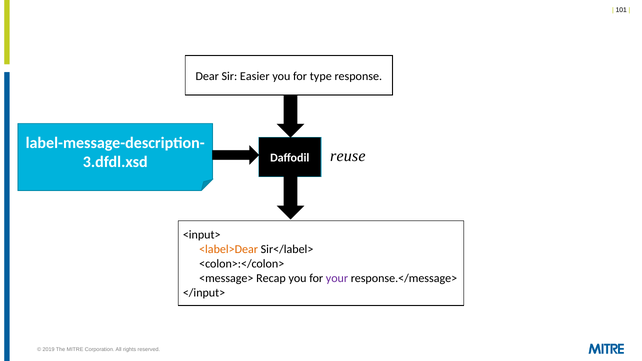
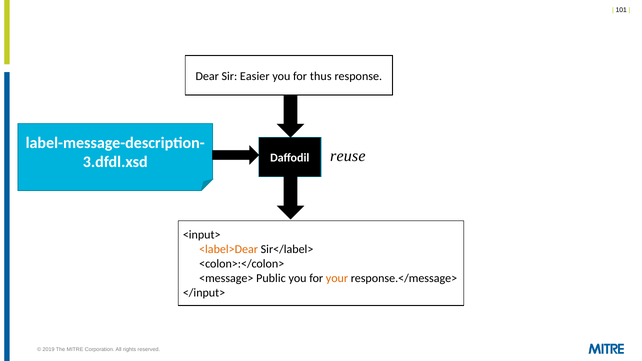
type: type -> thus (321, 76)
Recap: Recap -> Public (271, 278)
your colour: purple -> orange (337, 278)
